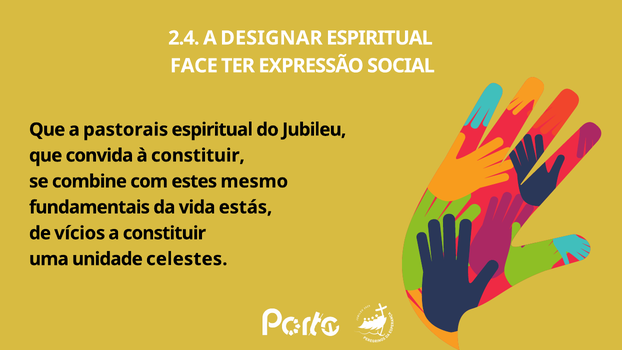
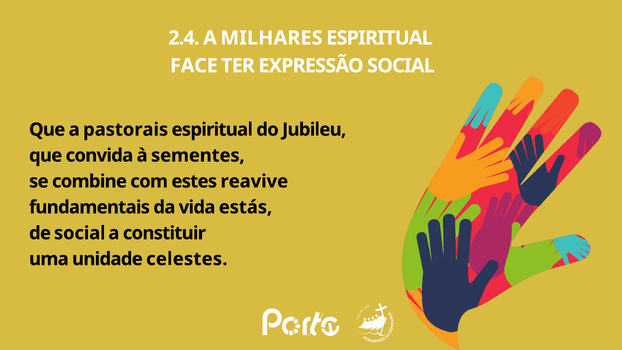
DESIGNAR: DESIGNAR -> MILHARES (271, 38)
constituir: constituir -> sementes (198, 155)
mesmo: mesmo -> reavive (254, 181)
de vícios: vícios -> social (80, 233)
